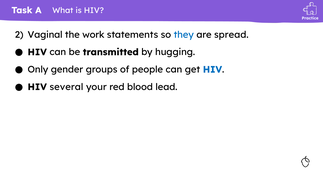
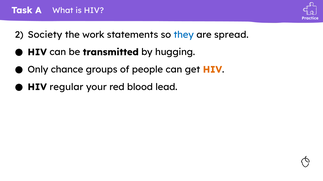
Vaginal: Vaginal -> Society (45, 35)
gender: gender -> chance (67, 70)
HIV colour: blue -> orange (212, 70)
several: several -> regular (66, 87)
